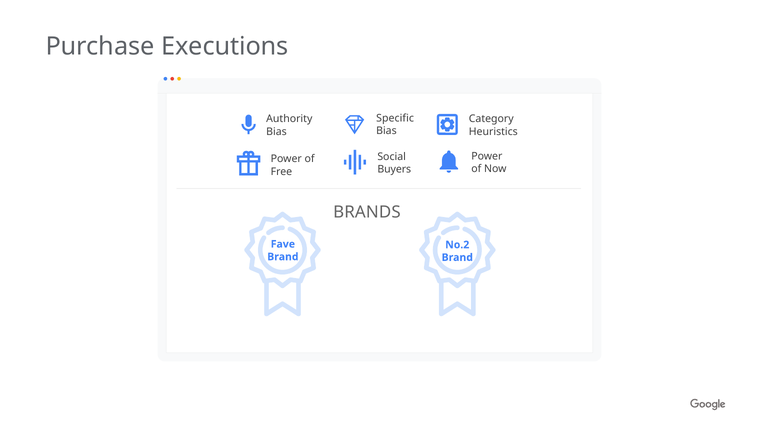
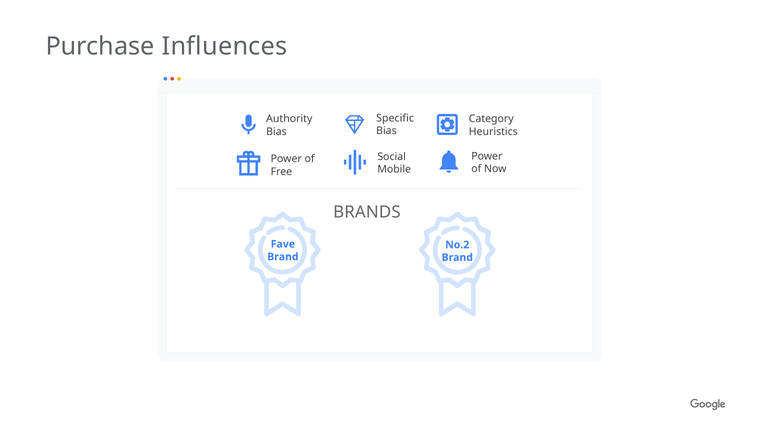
Executions: Executions -> Influences (225, 46)
Buyers: Buyers -> Mobile (394, 169)
